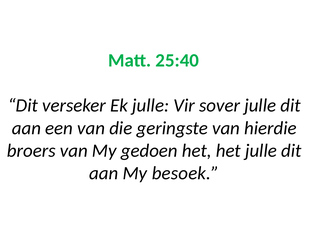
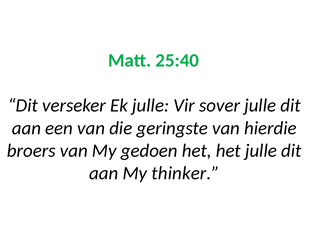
besoek: besoek -> thinker (185, 174)
